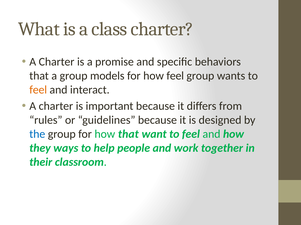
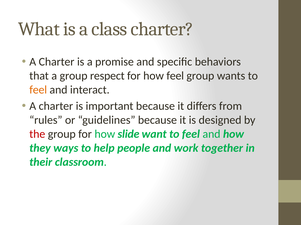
models: models -> respect (107, 76)
the colour: blue -> red (37, 134)
how that: that -> slide (128, 134)
